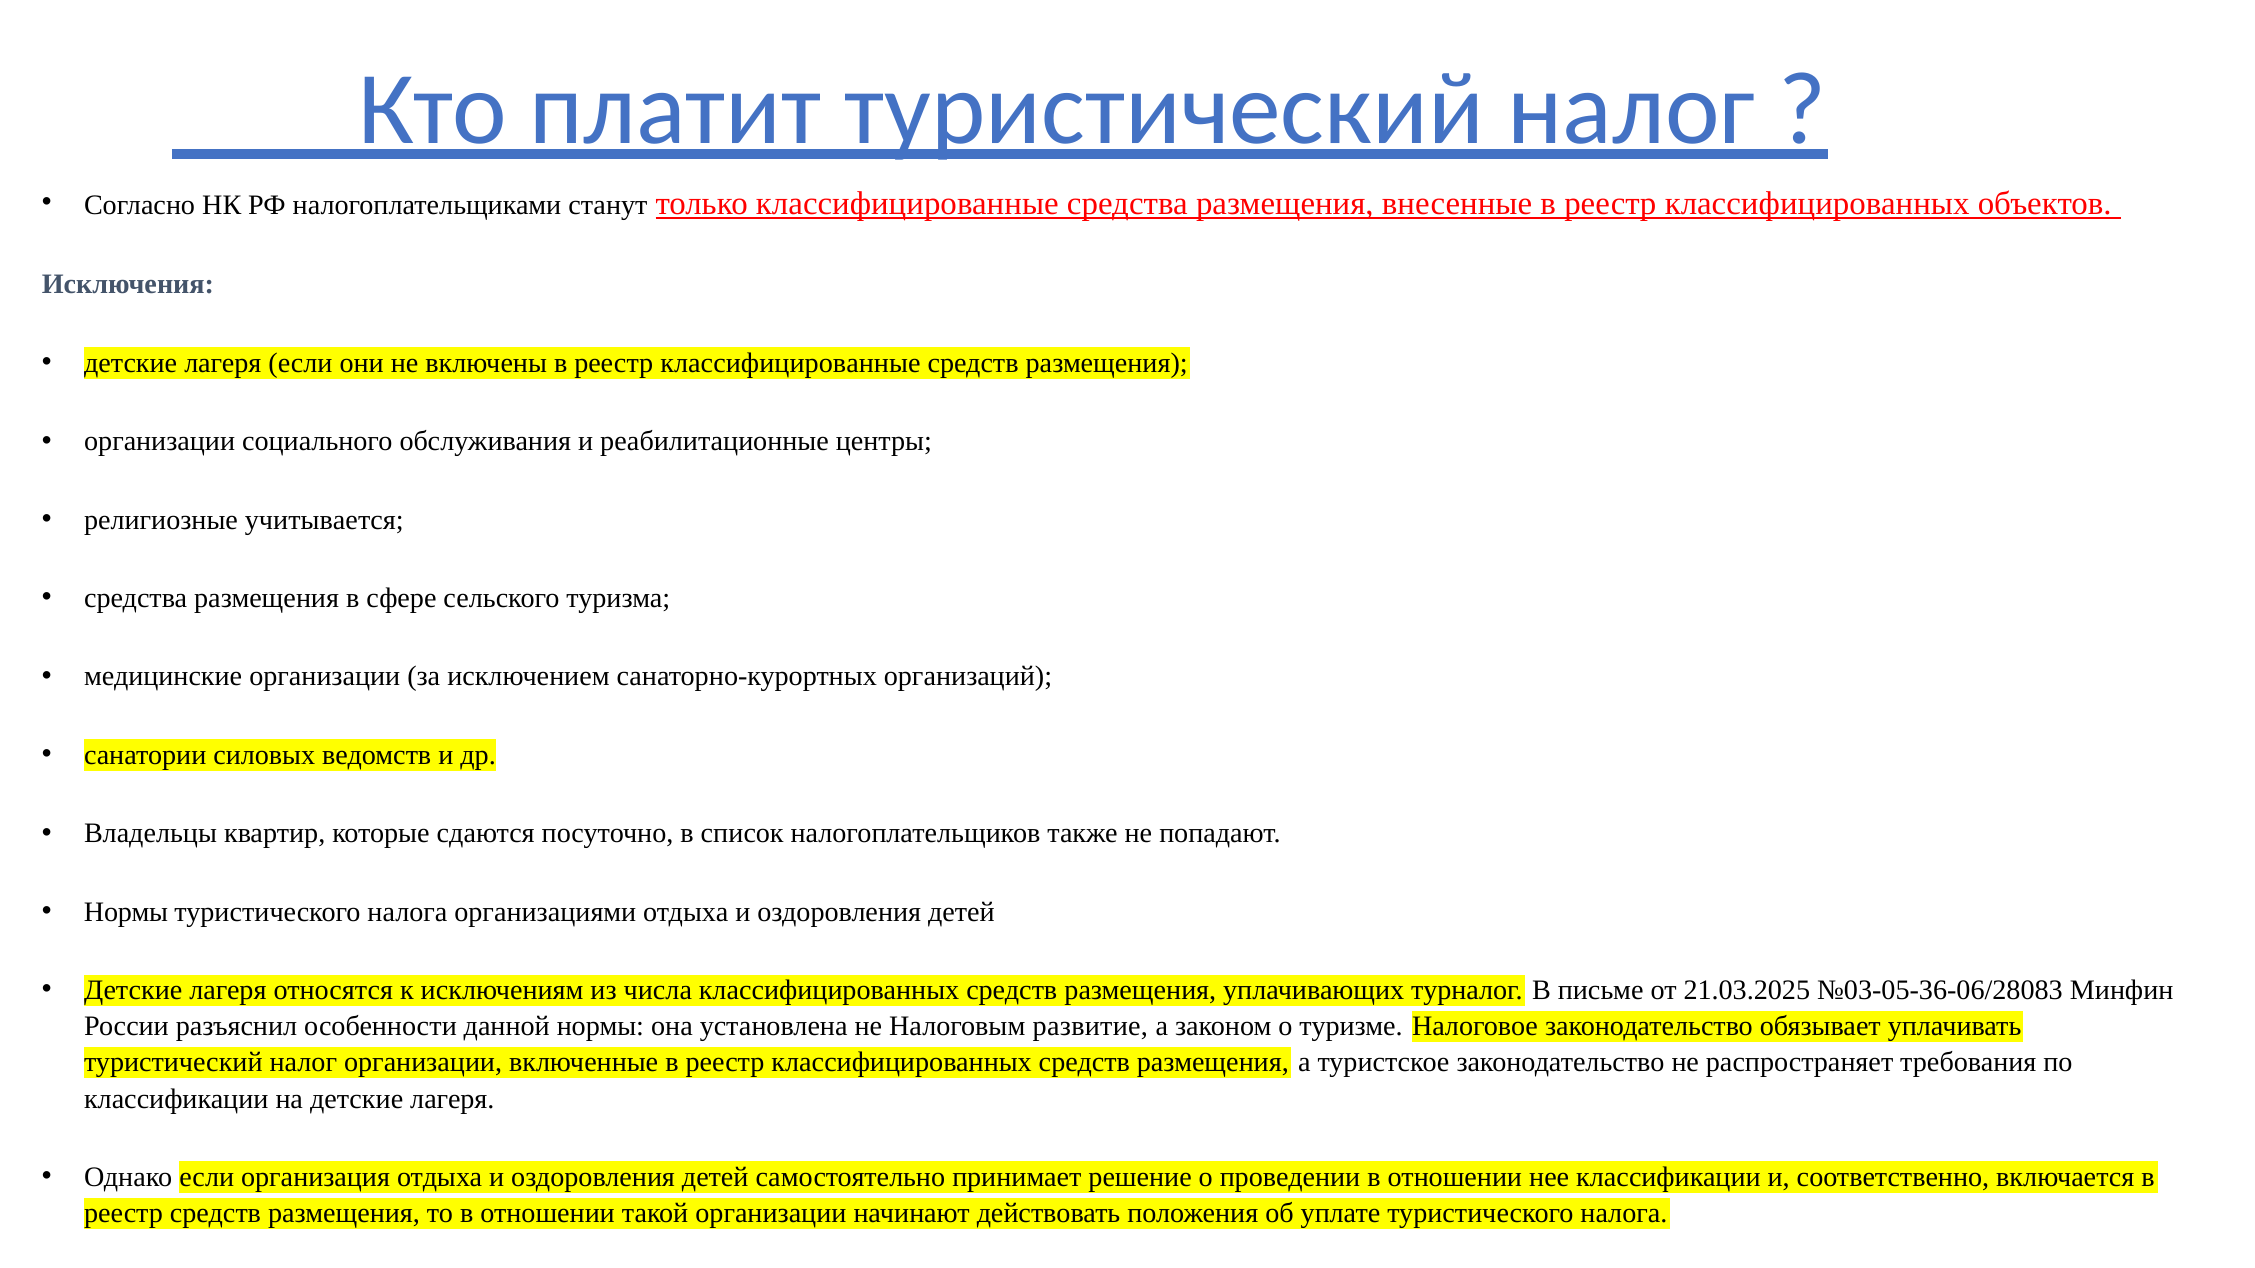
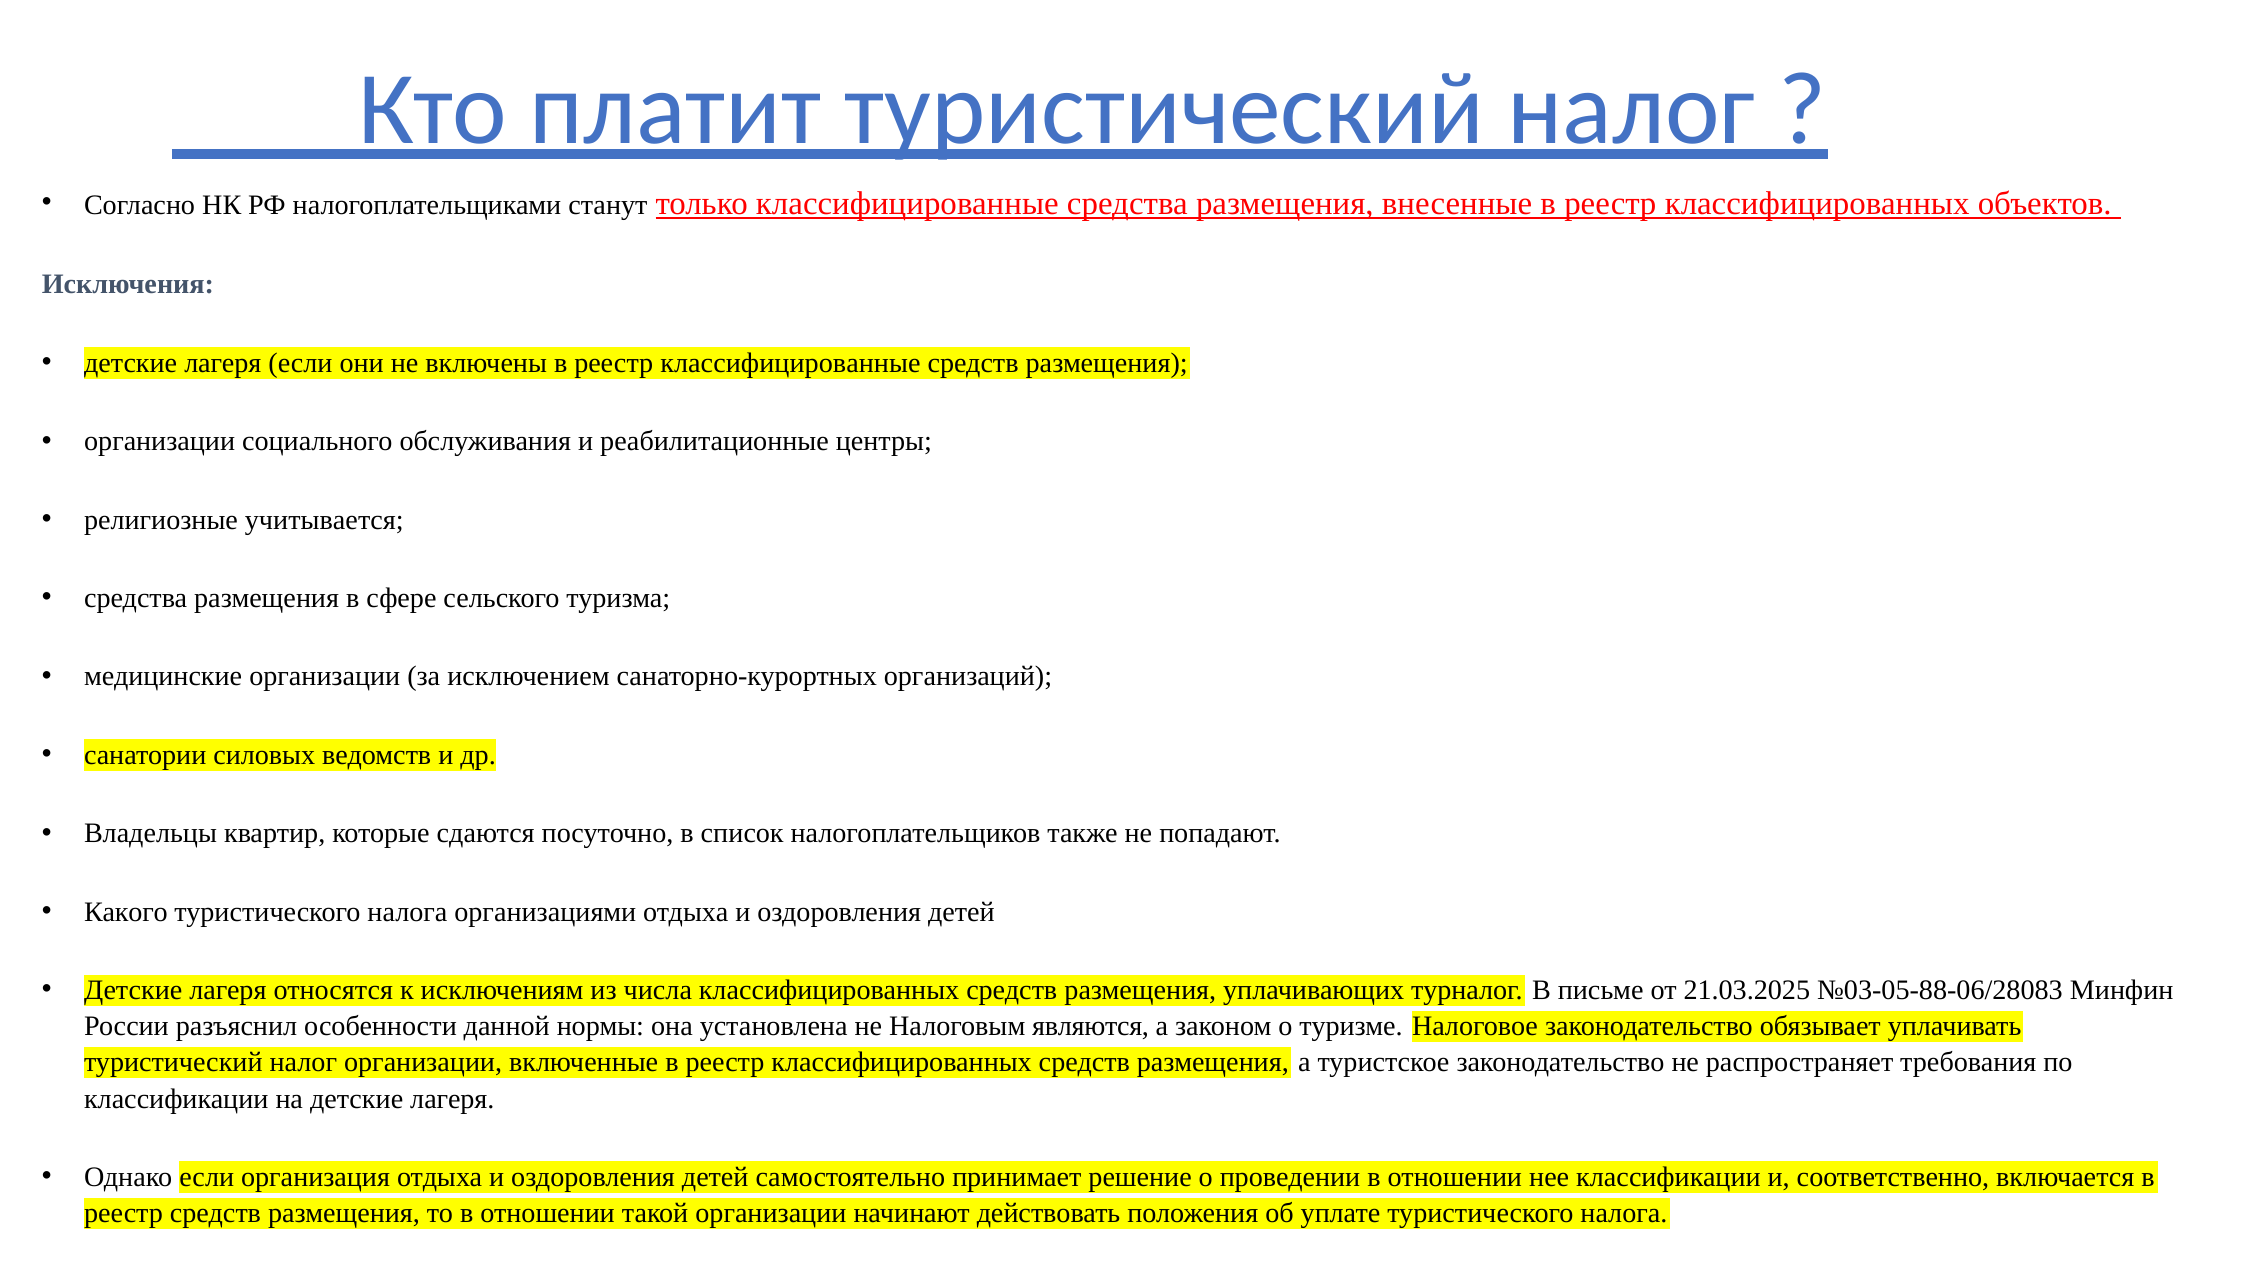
Нормы: Нормы -> Какого (126, 912)
№03-05-36-06/28083: №03-05-36-06/28083 -> №03-05-88-06/28083 (1940, 991)
развитие: развитие -> являются (1091, 1027)
